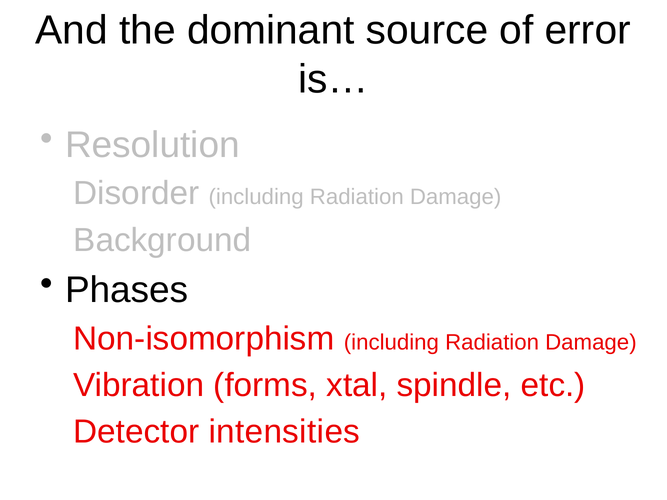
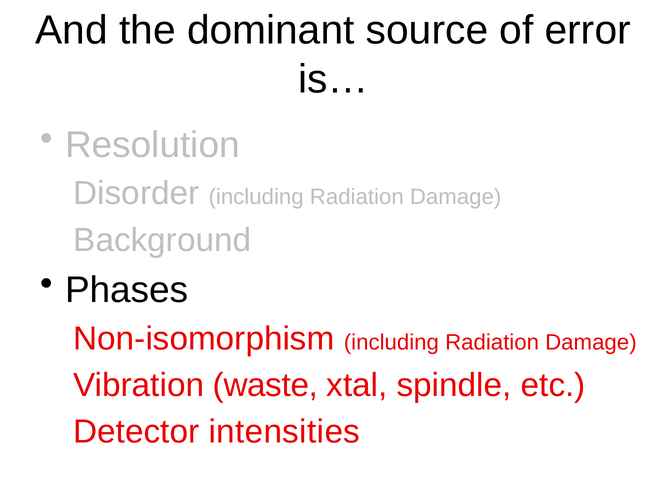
forms: forms -> waste (265, 385)
